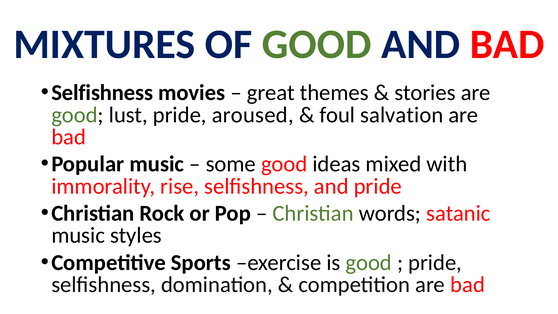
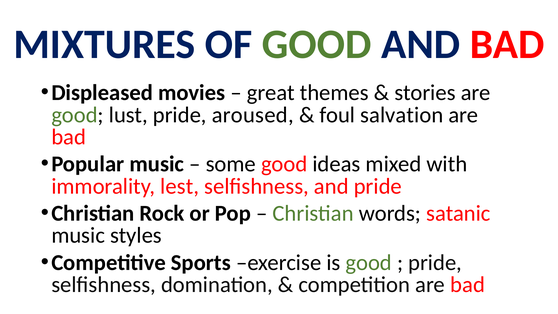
Selfishness: Selfishness -> Displeased (102, 93)
rise: rise -> lest (180, 186)
